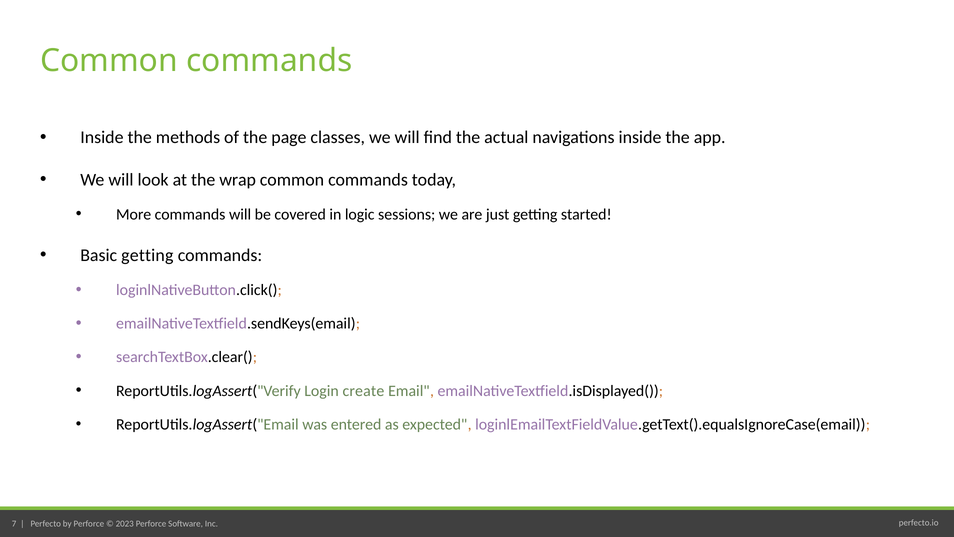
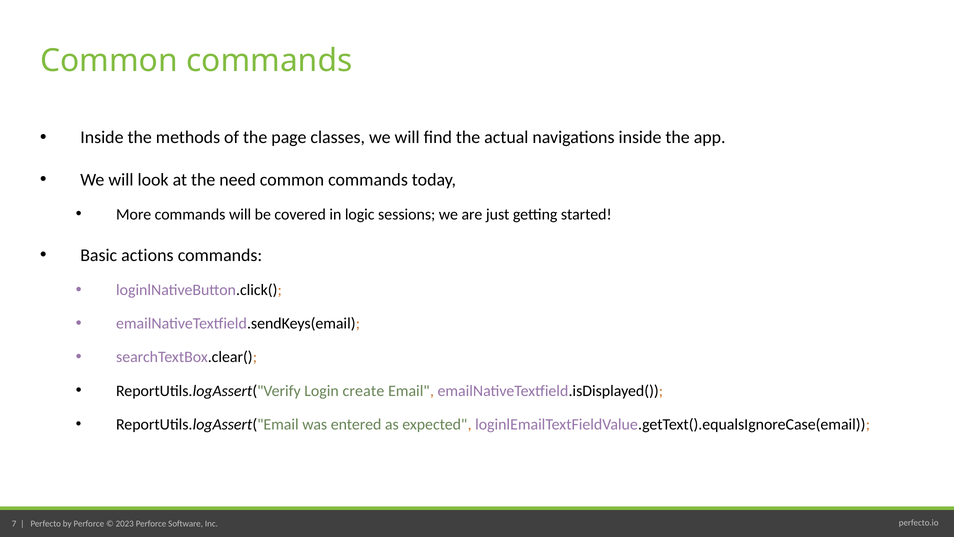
wrap: wrap -> need (238, 180)
Basic getting: getting -> actions (147, 255)
